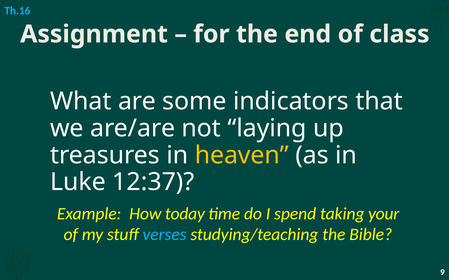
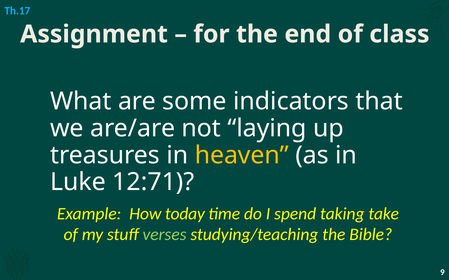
Th.16: Th.16 -> Th.17 (17, 11)
12:37: 12:37 -> 12:71 (153, 182)
your: your -> take (384, 214)
verses colour: light blue -> light green (164, 235)
